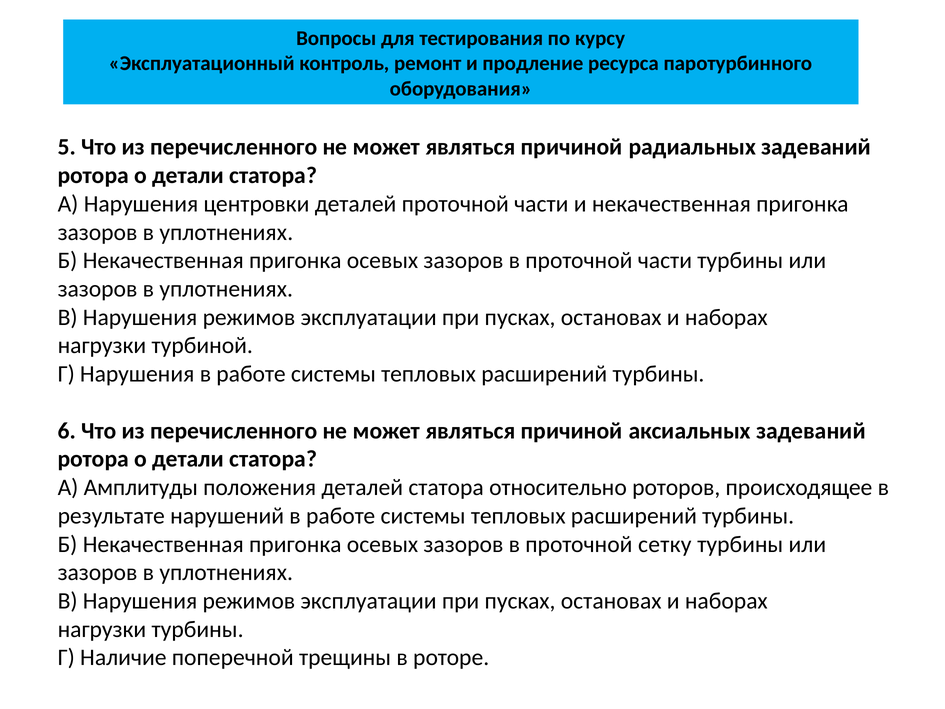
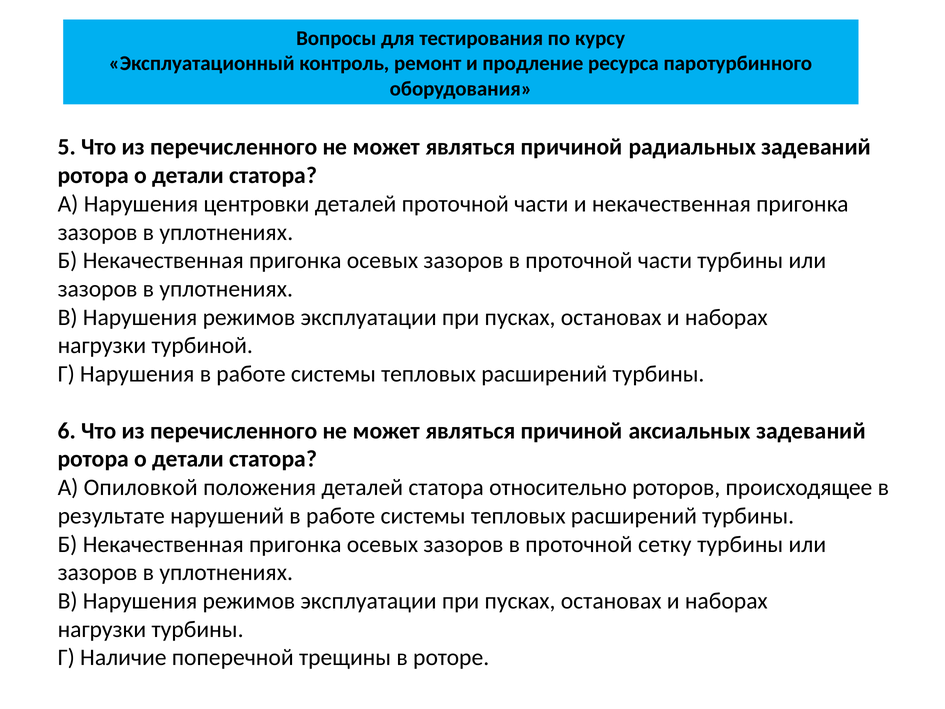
Амплитуды: Амплитуды -> Опиловкой (141, 487)
